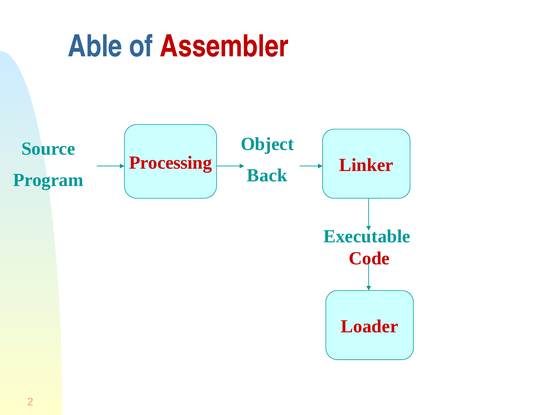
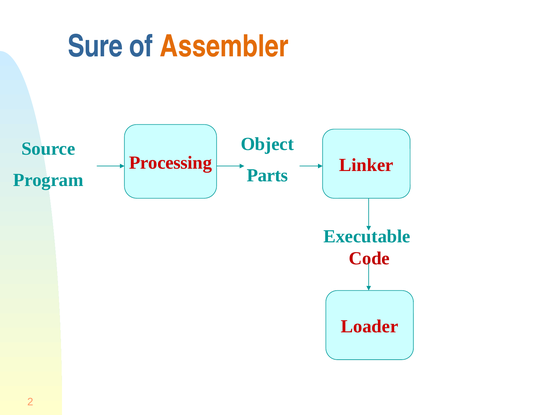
Able: Able -> Sure (95, 46)
Assembler colour: red -> orange (224, 46)
Back: Back -> Parts (267, 175)
